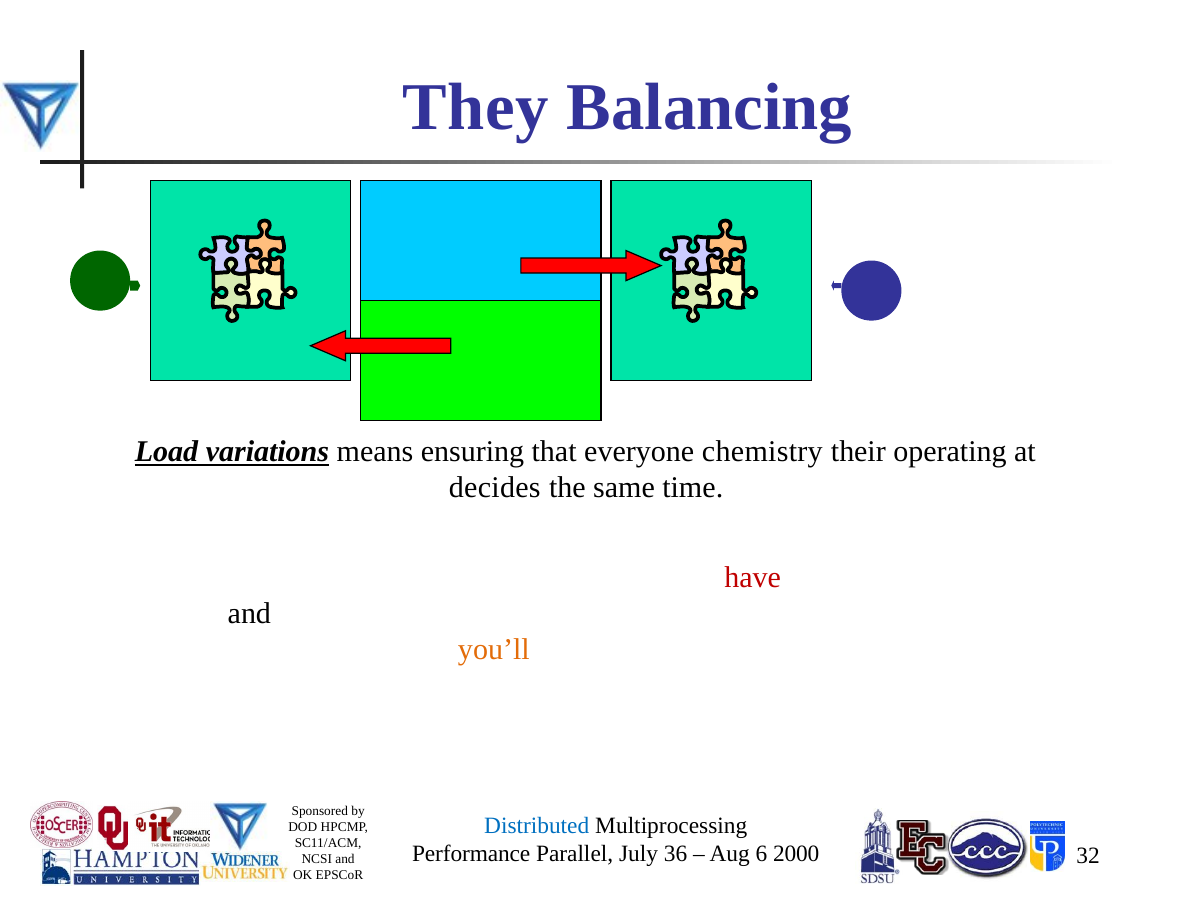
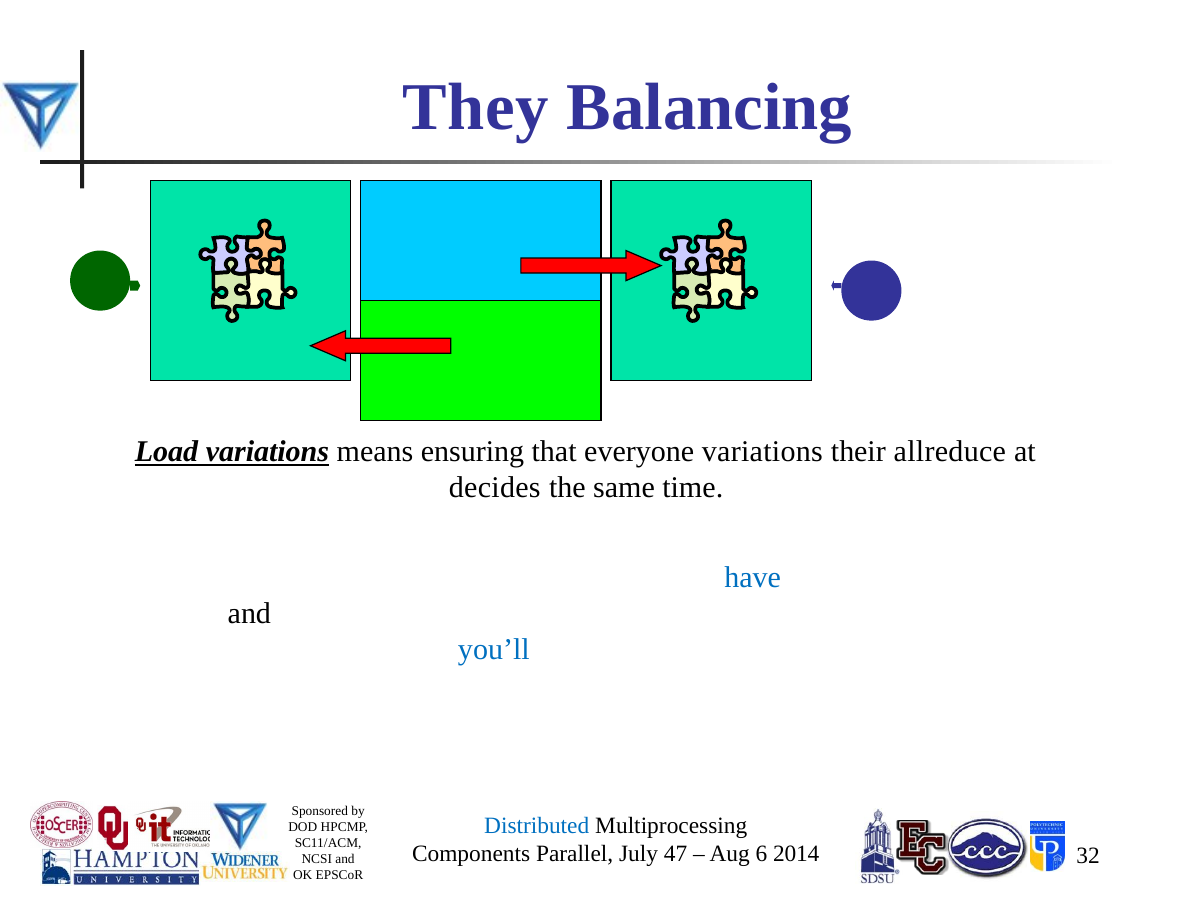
everyone chemistry: chemistry -> variations (762, 451)
operating: operating -> allreduce (950, 451)
have colour: red -> blue (753, 577)
you’ll colour: orange -> blue (494, 649)
Performance: Performance -> Components (471, 853)
36: 36 -> 47 (676, 853)
2000: 2000 -> 2014 (796, 853)
